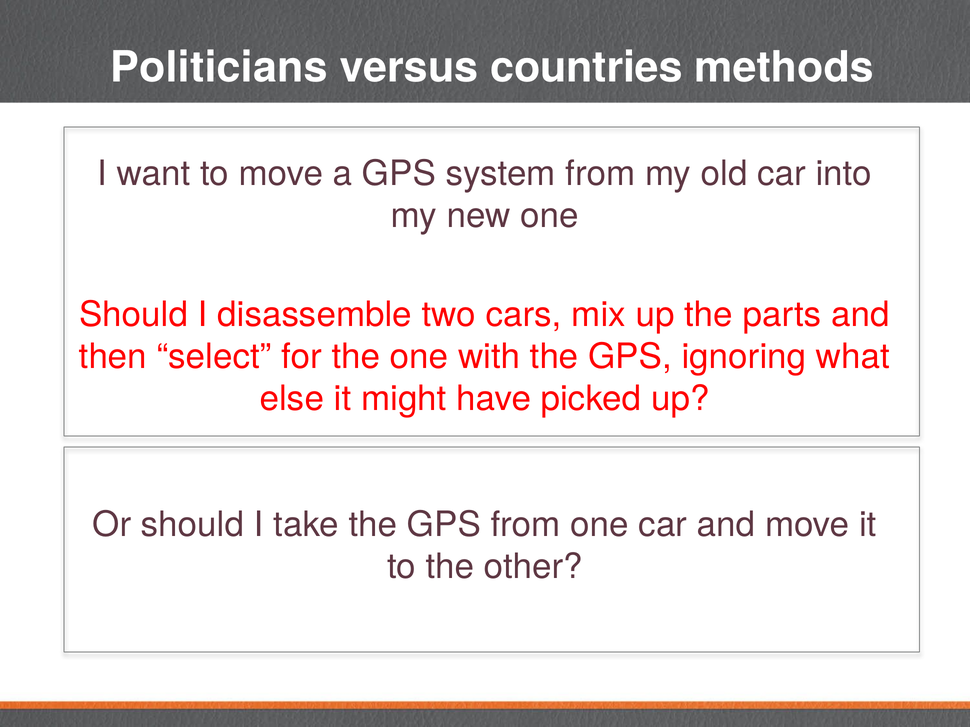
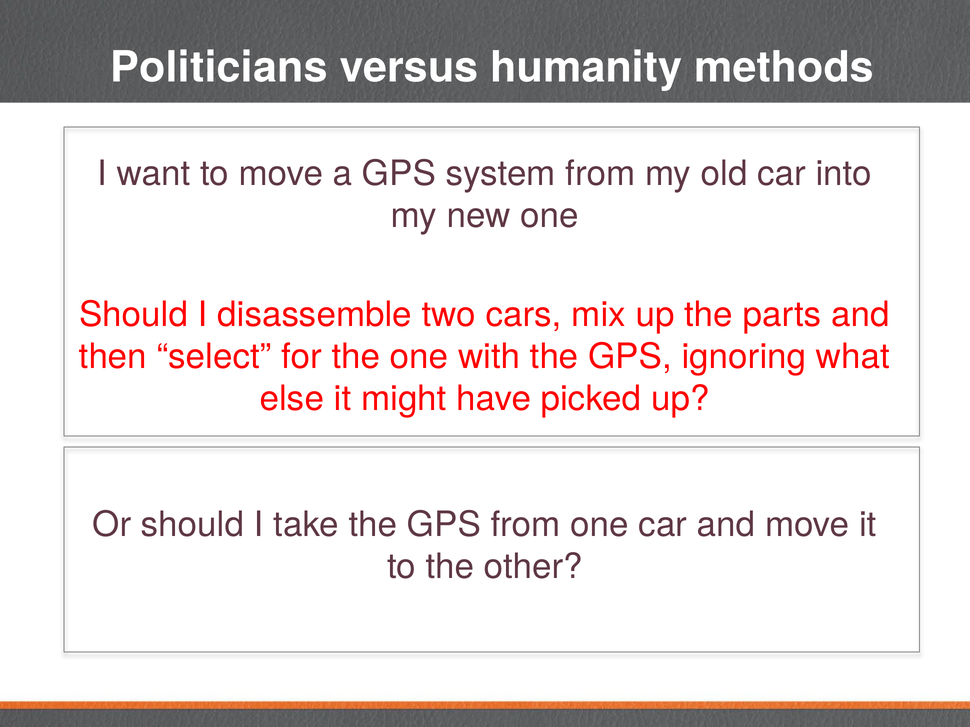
countries: countries -> humanity (586, 68)
